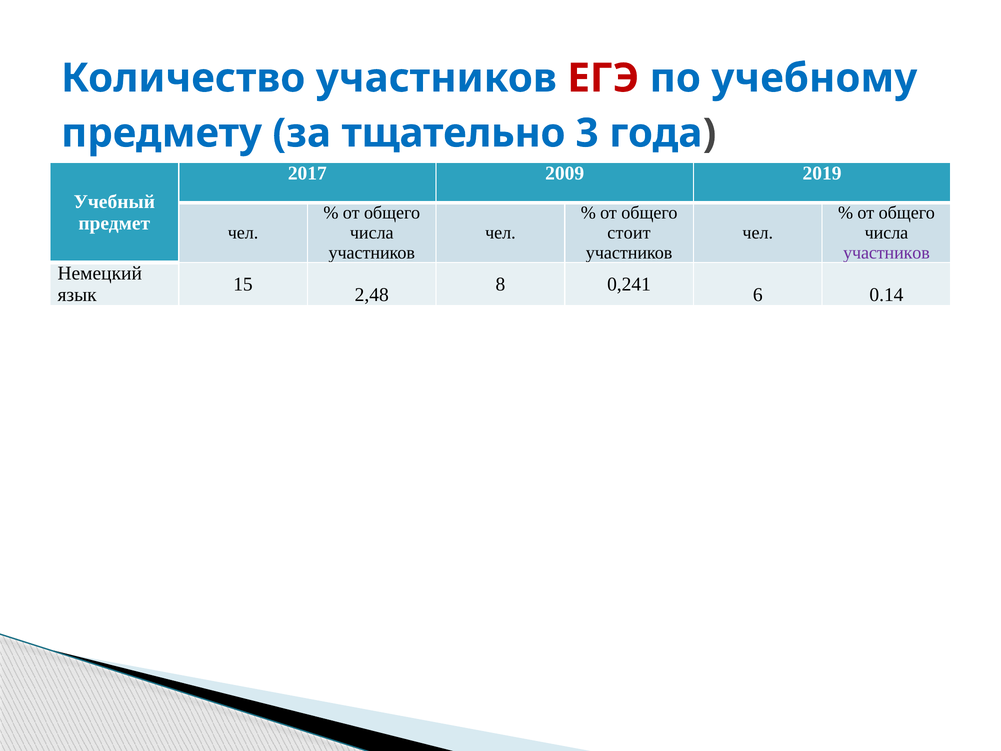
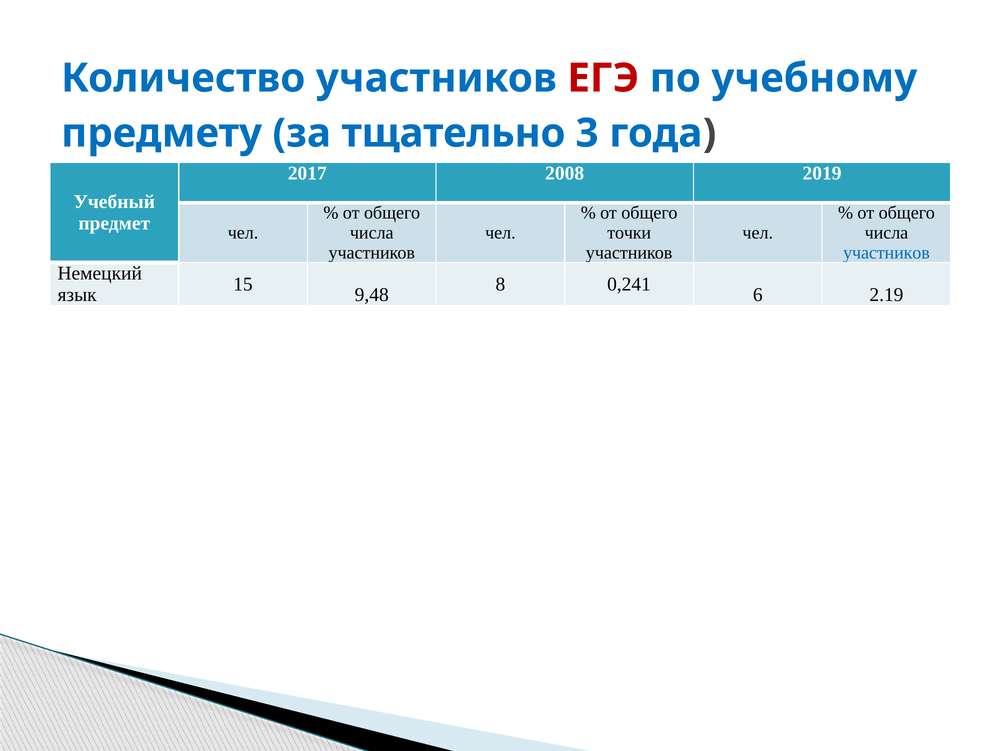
2009: 2009 -> 2008 (565, 173)
стоит: стоит -> точки (629, 233)
участников colour: purple -> blue (887, 252)
2,48: 2,48 -> 9,48 (372, 295)
0.14: 0.14 -> 2.19 (886, 295)
